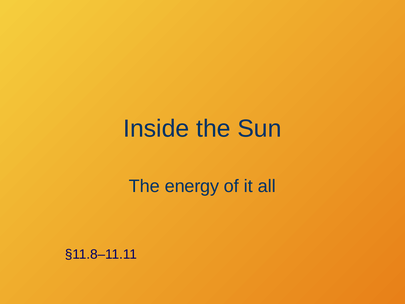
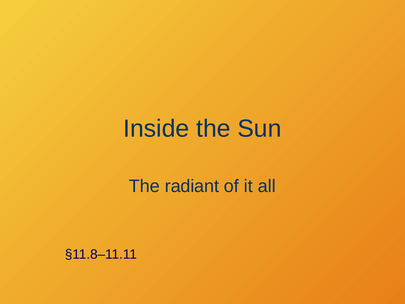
energy: energy -> radiant (192, 186)
